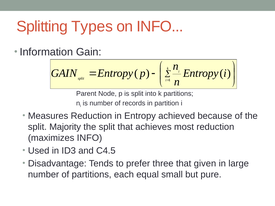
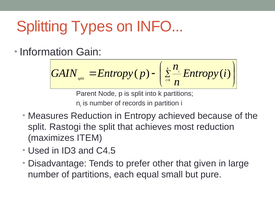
Majority: Majority -> Rastogi (65, 127)
maximizes INFO: INFO -> ITEM (89, 138)
three: three -> other (163, 164)
